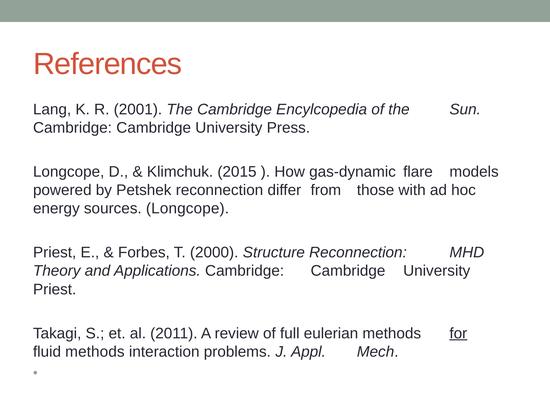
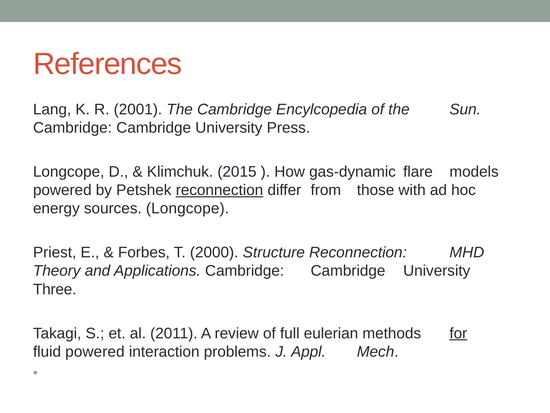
reconnection underline: none -> present (220, 190)
Priest: Priest -> Three (55, 289)
fluid methods: methods -> powered (95, 351)
